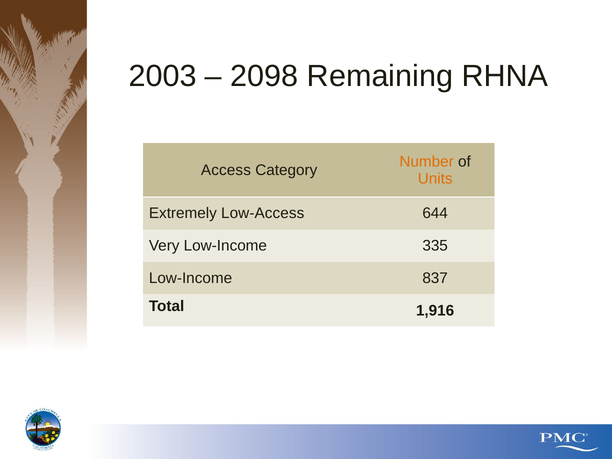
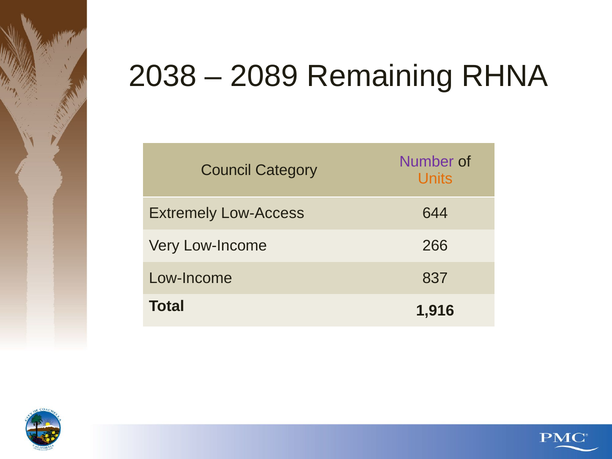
2003: 2003 -> 2038 (163, 76)
2098: 2098 -> 2089 (264, 76)
Number colour: orange -> purple (427, 162)
Access: Access -> Council (226, 170)
335: 335 -> 266 (435, 246)
